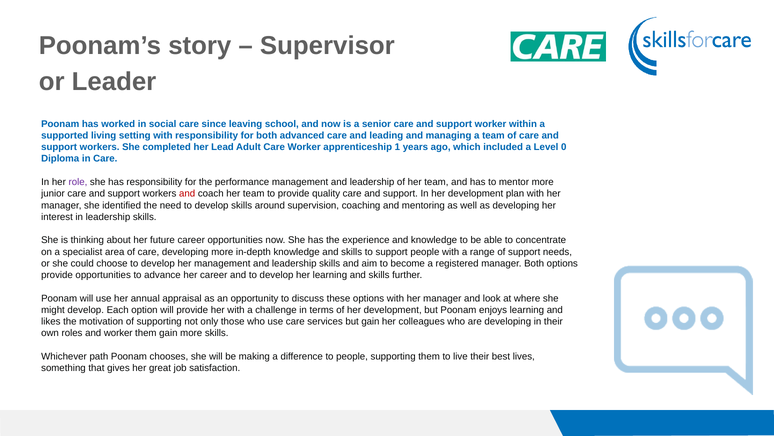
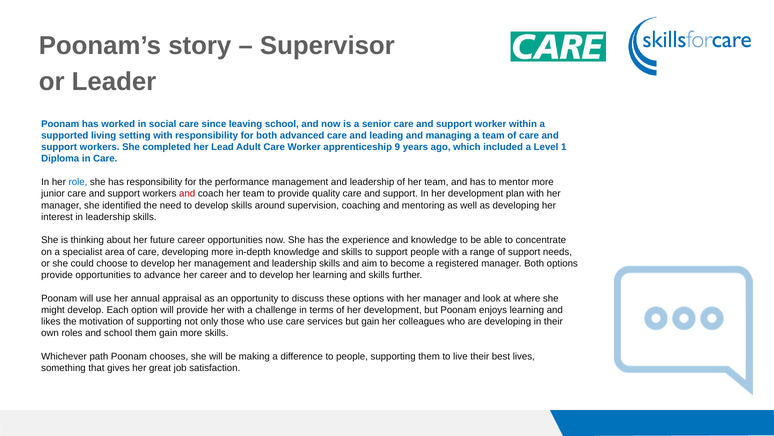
1: 1 -> 9 (397, 147)
0: 0 -> 1 (564, 147)
role colour: purple -> blue (78, 182)
and worker: worker -> school (118, 333)
